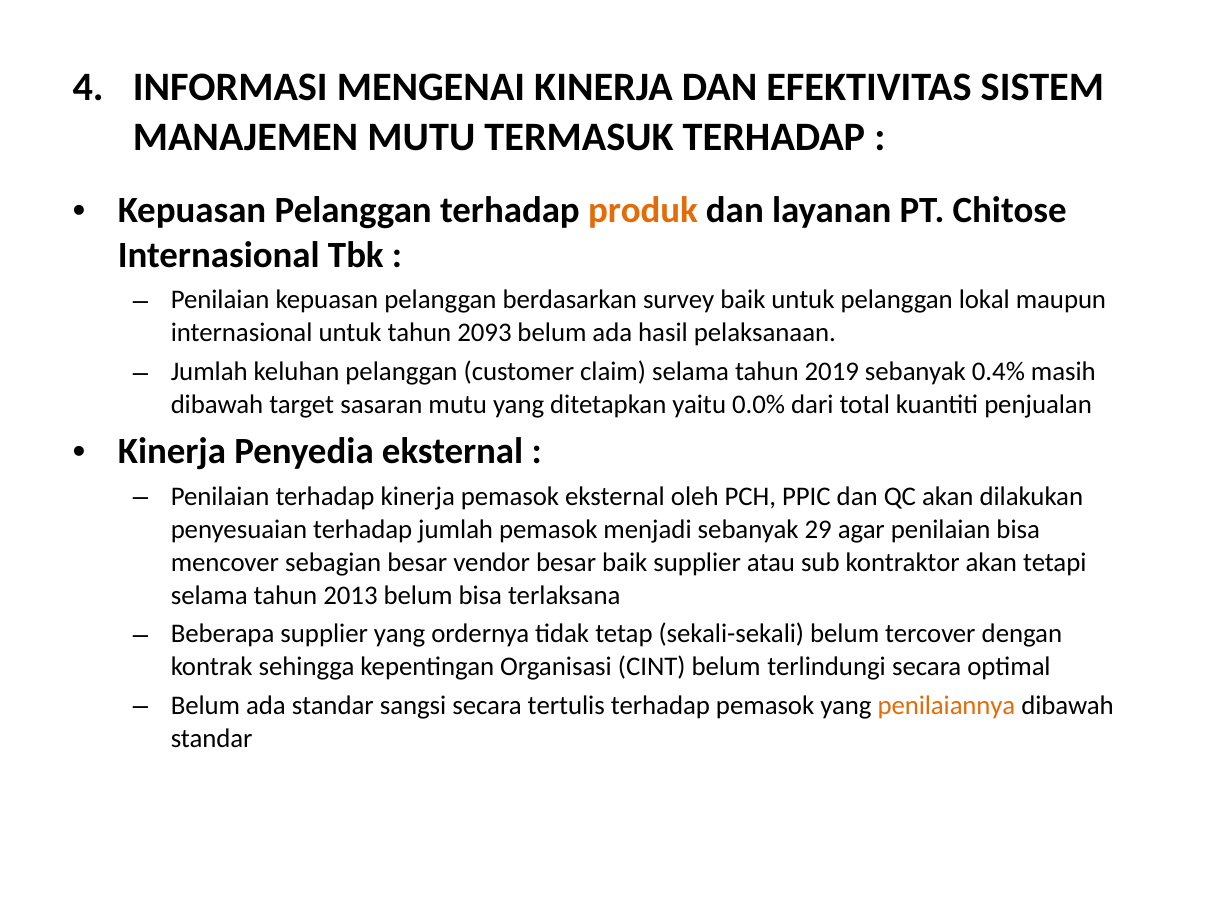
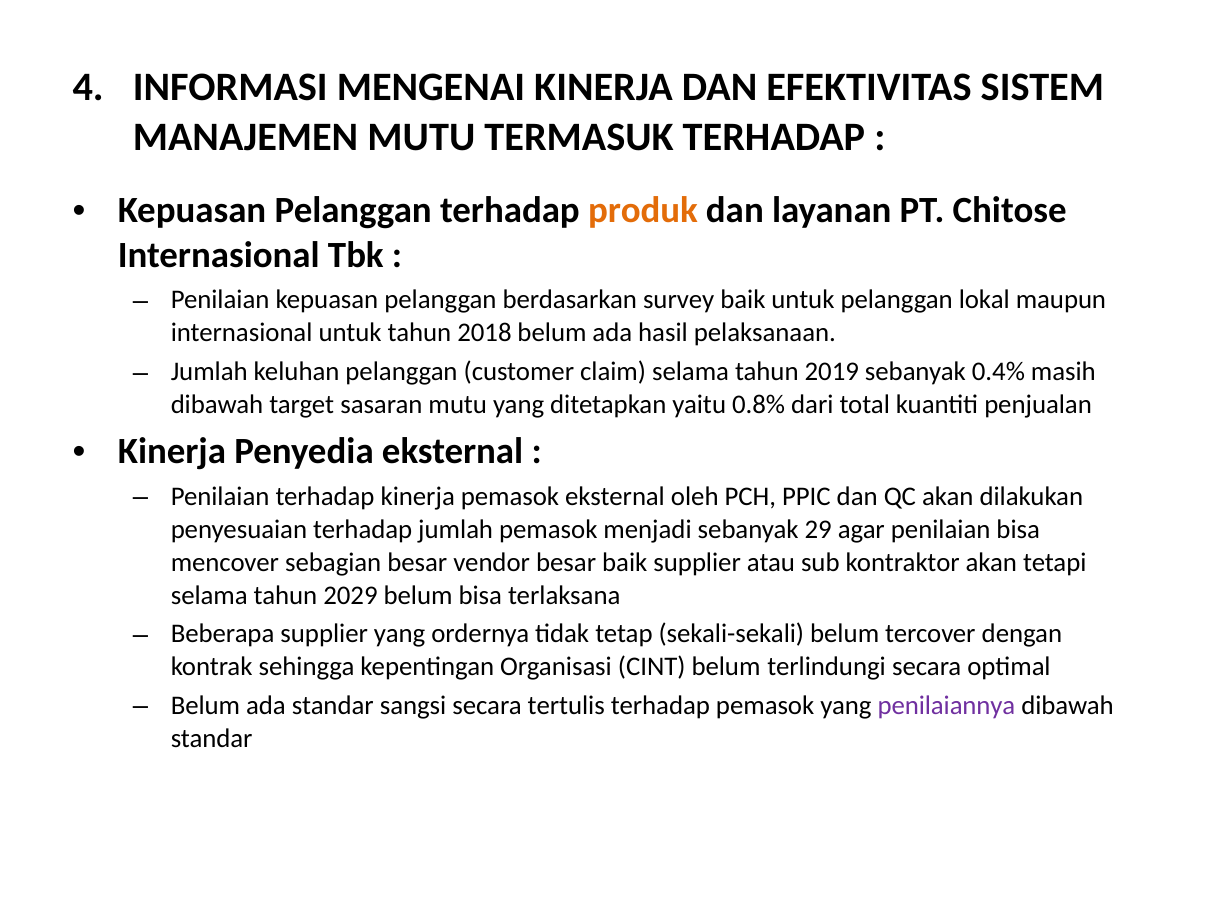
2093: 2093 -> 2018 (484, 333)
0.0%: 0.0% -> 0.8% (759, 405)
2013: 2013 -> 2029 (350, 595)
penilaiannya colour: orange -> purple (947, 706)
